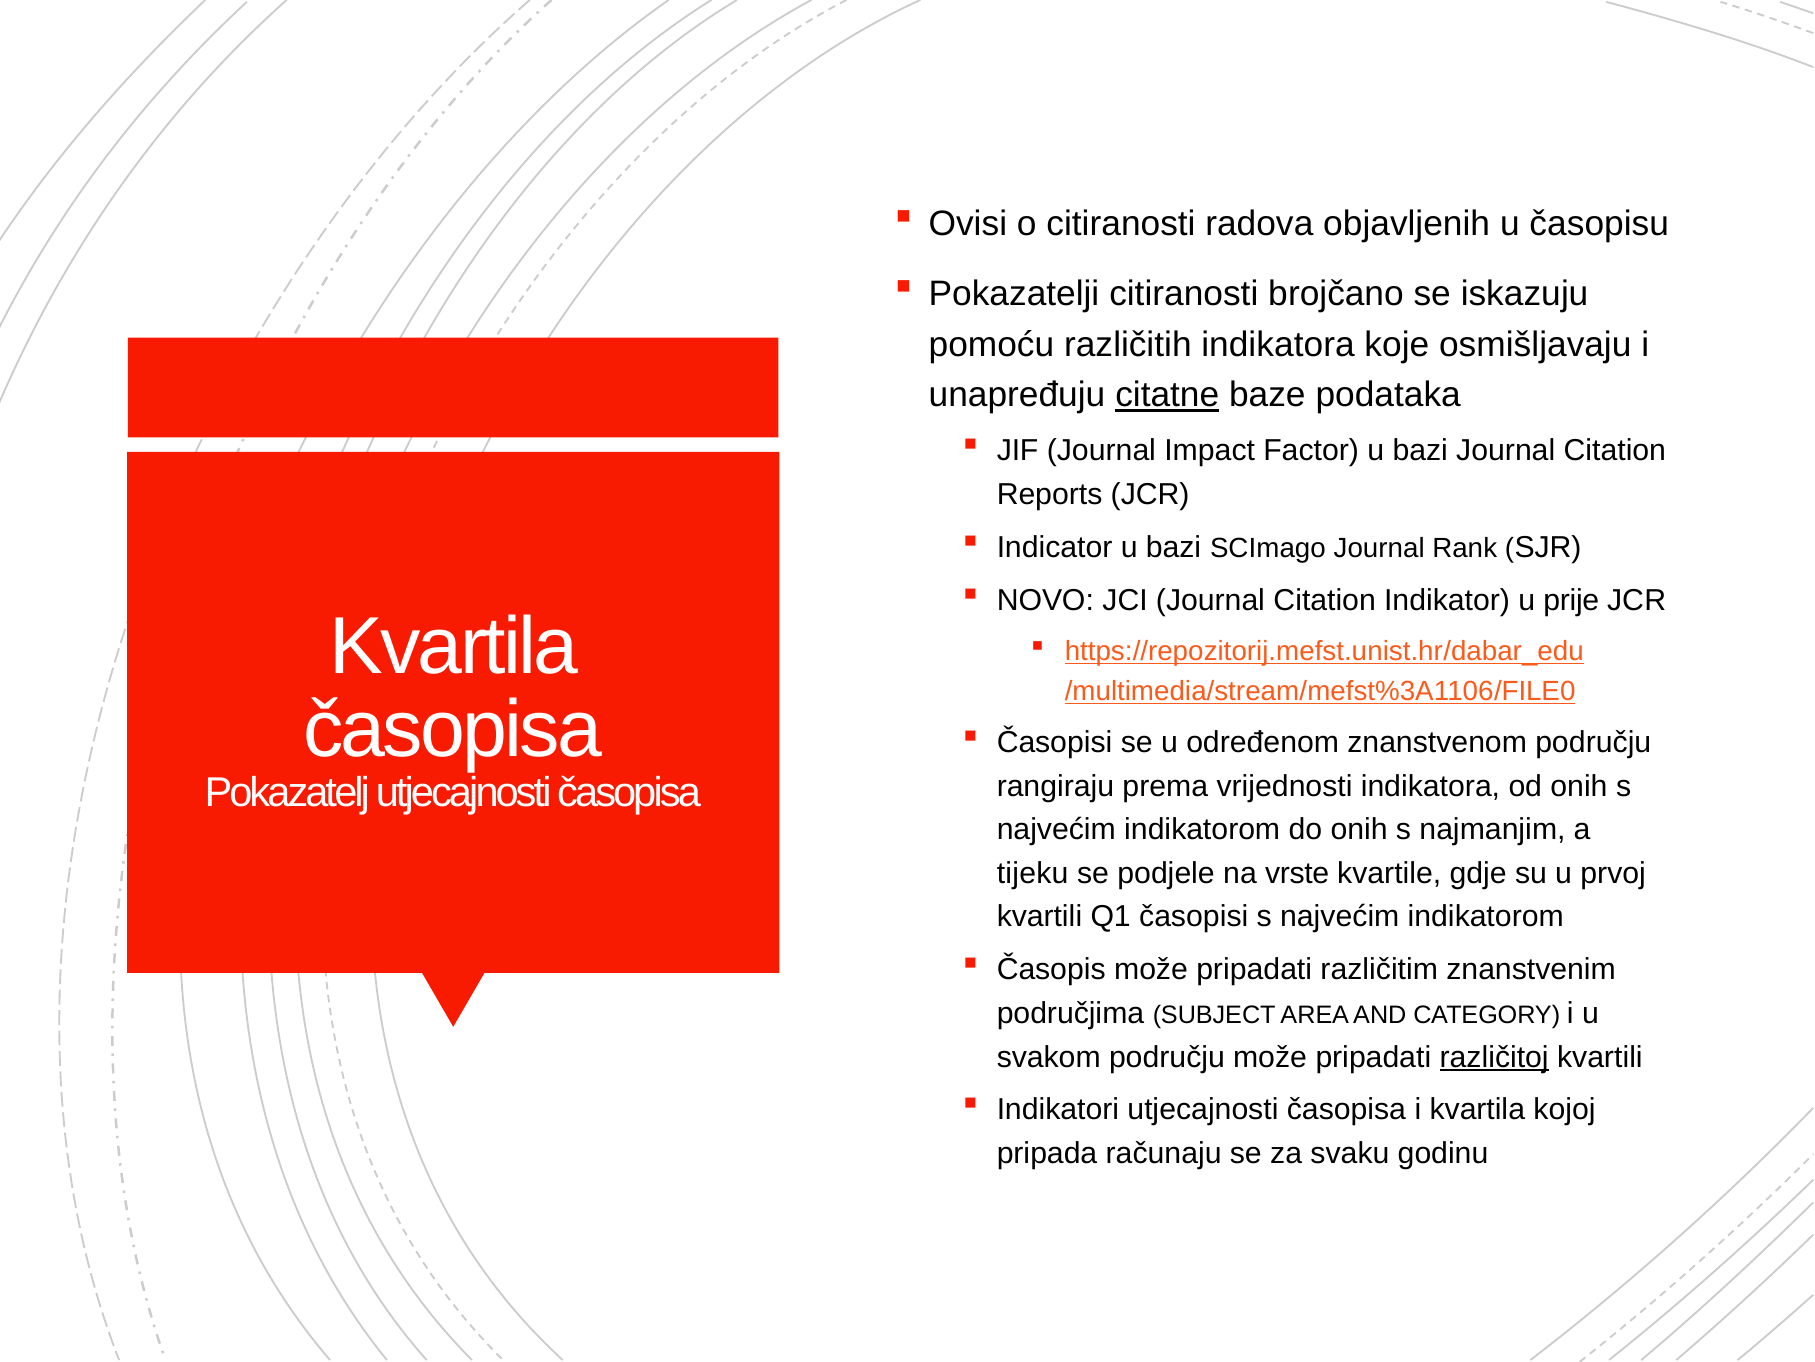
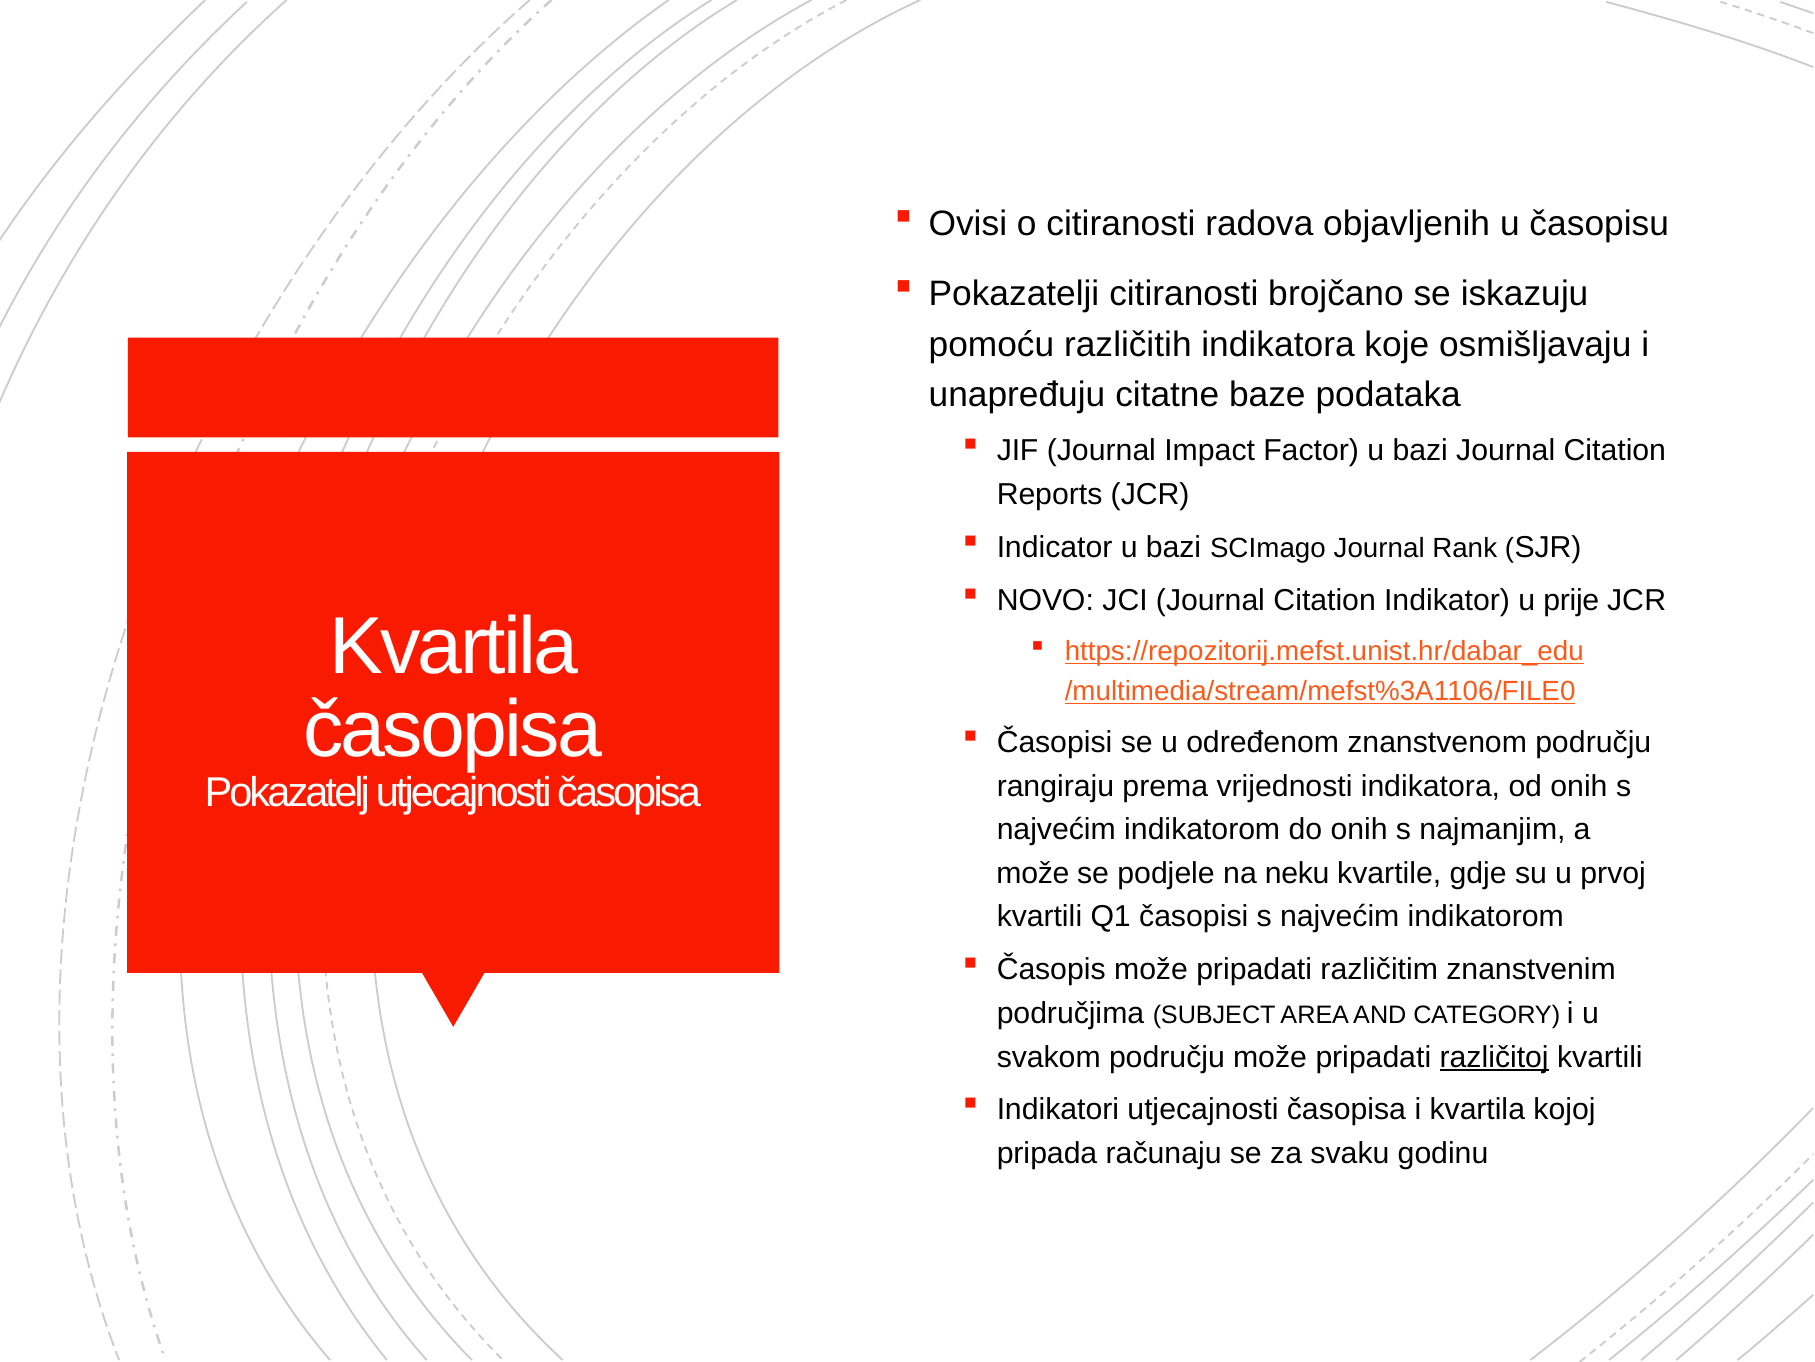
citatne underline: present -> none (1167, 395)
tijeku: tijeku -> može (1033, 873)
vrste: vrste -> neku (1297, 873)
